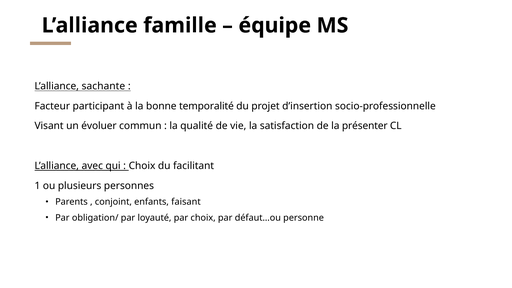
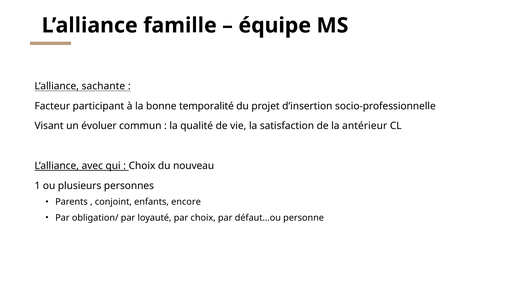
présenter: présenter -> antérieur (365, 126)
facilitant: facilitant -> nouveau (194, 166)
faisant: faisant -> encore (186, 202)
